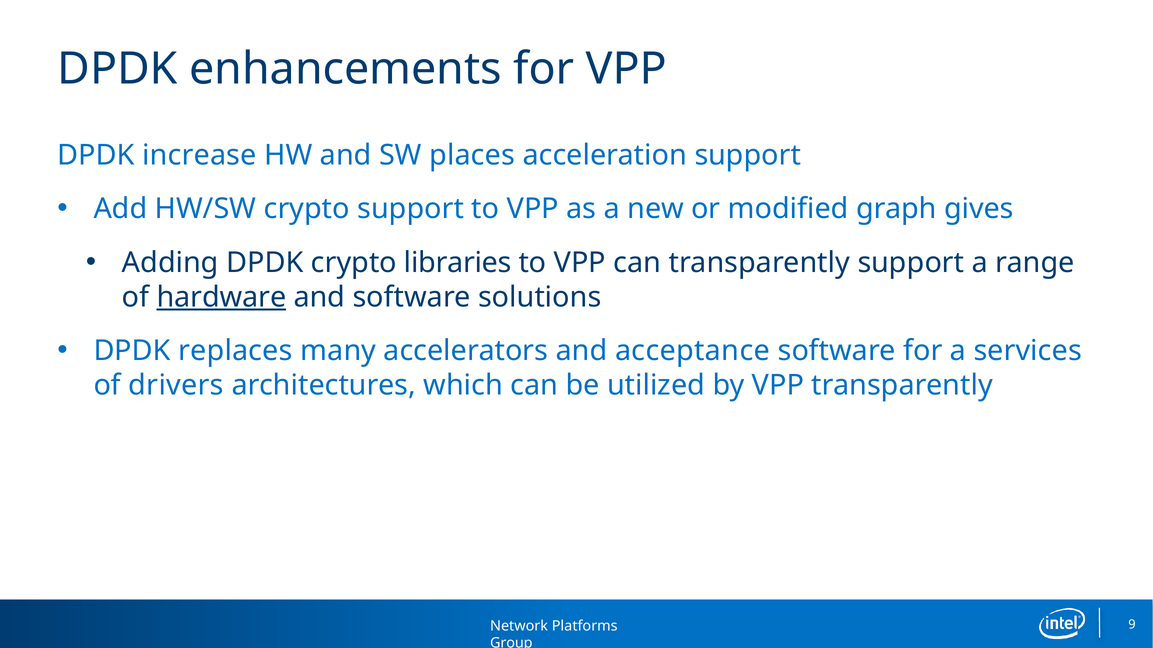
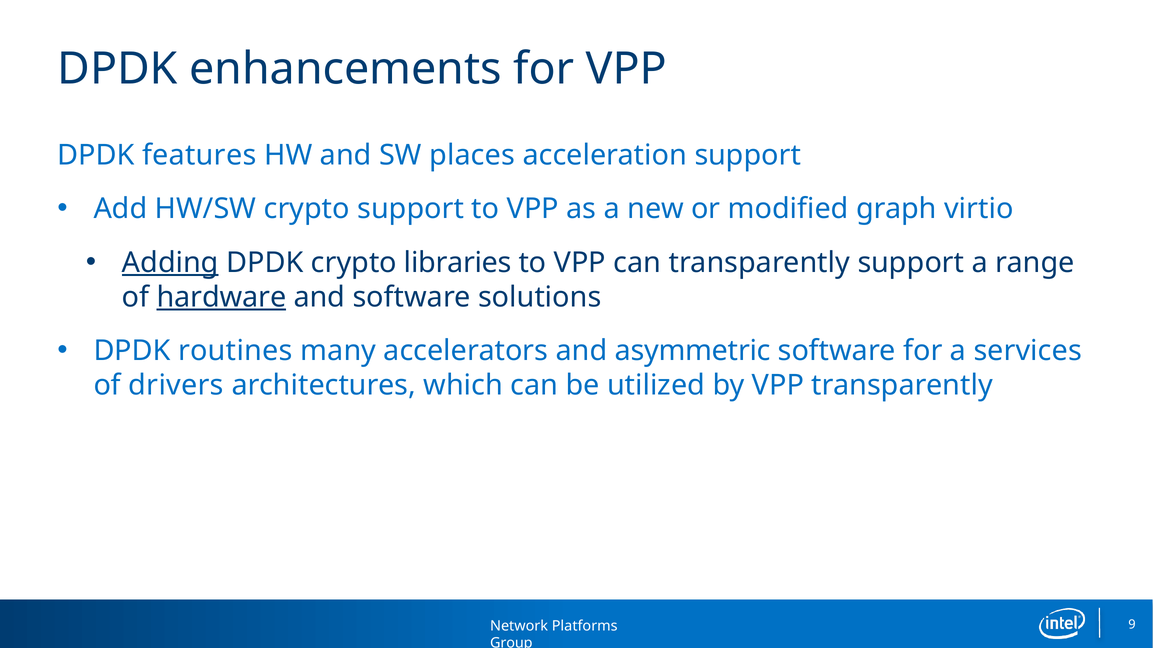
increase: increase -> features (199, 155)
gives: gives -> virtio (979, 209)
Adding underline: none -> present (170, 263)
replaces: replaces -> routines (235, 351)
acceptance: acceptance -> asymmetric (693, 351)
